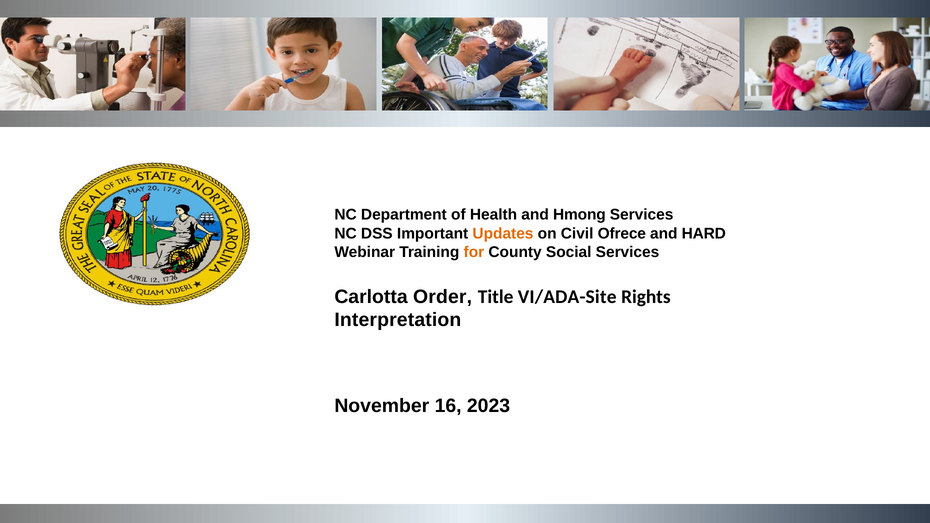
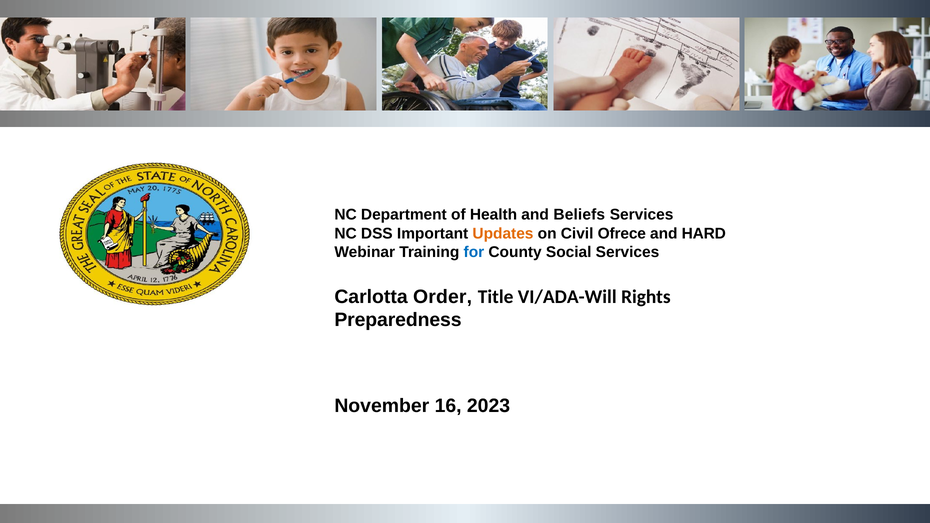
Hmong: Hmong -> Beliefs (579, 215)
for colour: orange -> blue (474, 252)
VI/ADA-Site: VI/ADA-Site -> VI/ADA-Will (567, 297)
Interpretation: Interpretation -> Preparedness (398, 320)
